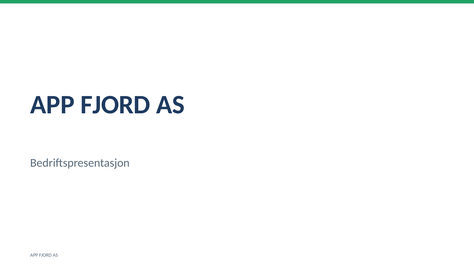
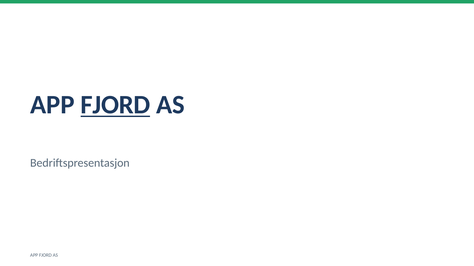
FJORD underline: none -> present (115, 105)
